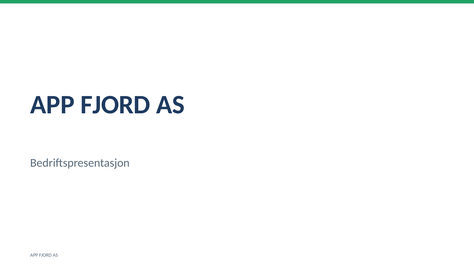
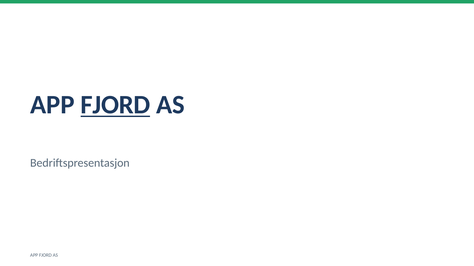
FJORD underline: none -> present (115, 105)
